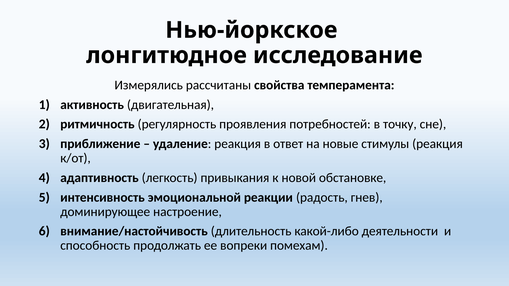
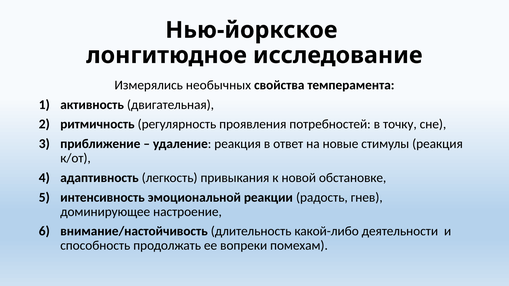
рассчитаны: рассчитаны -> необычных (218, 85)
